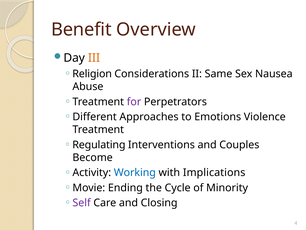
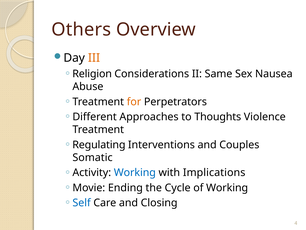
Benefit: Benefit -> Others (81, 30)
for colour: purple -> orange (134, 102)
Emotions: Emotions -> Thoughts (218, 117)
Become: Become -> Somatic (93, 157)
of Minority: Minority -> Working (227, 187)
Self colour: purple -> blue (82, 202)
